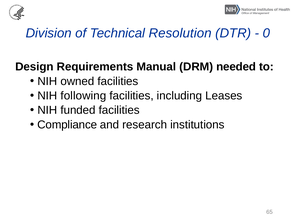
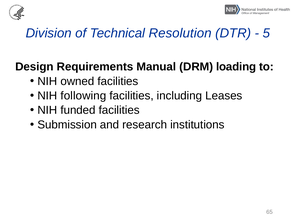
0: 0 -> 5 (266, 33)
needed: needed -> loading (236, 67)
Compliance: Compliance -> Submission (67, 125)
